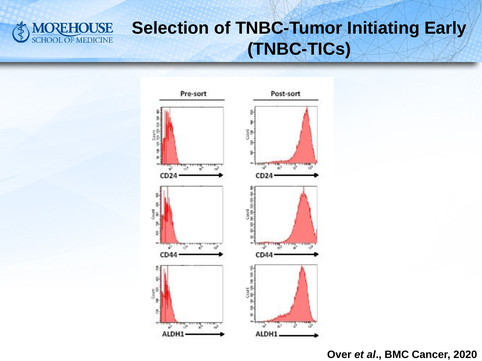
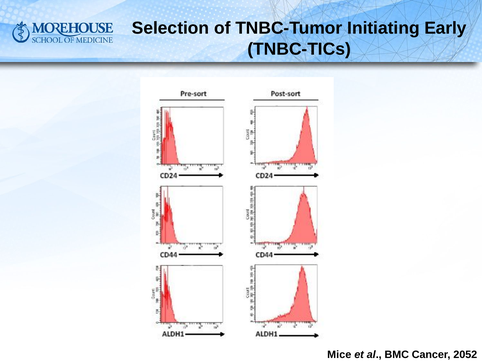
Over: Over -> Mice (339, 355)
2020: 2020 -> 2052 (465, 355)
